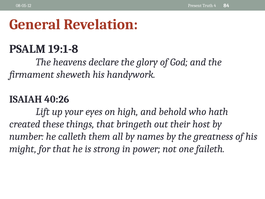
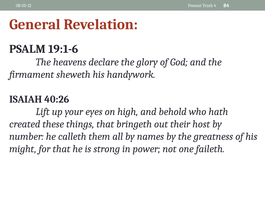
19:1-8: 19:1-8 -> 19:1-6 (63, 49)
